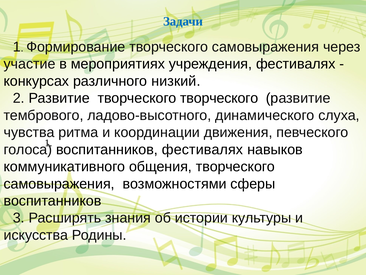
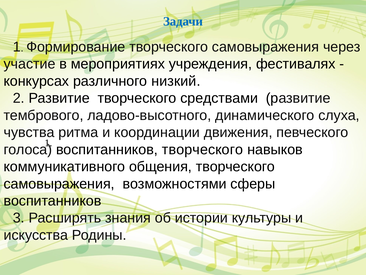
творческого творческого: творческого -> средствами (219, 98)
воспитанников фестивалях: фестивалях -> творческого (202, 149)
